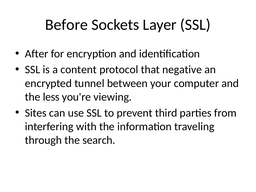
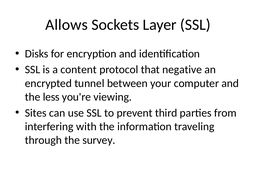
Before: Before -> Allows (67, 25)
After: After -> Disks (37, 54)
search: search -> survey (99, 140)
